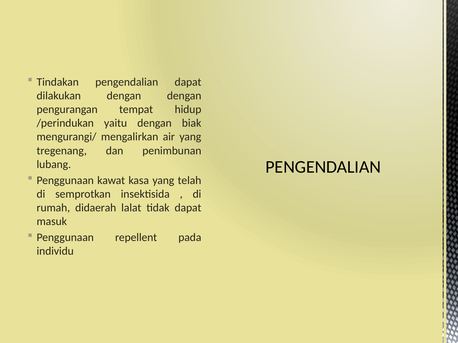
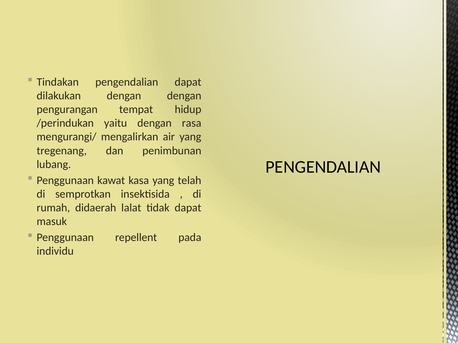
biak: biak -> rasa (192, 123)
